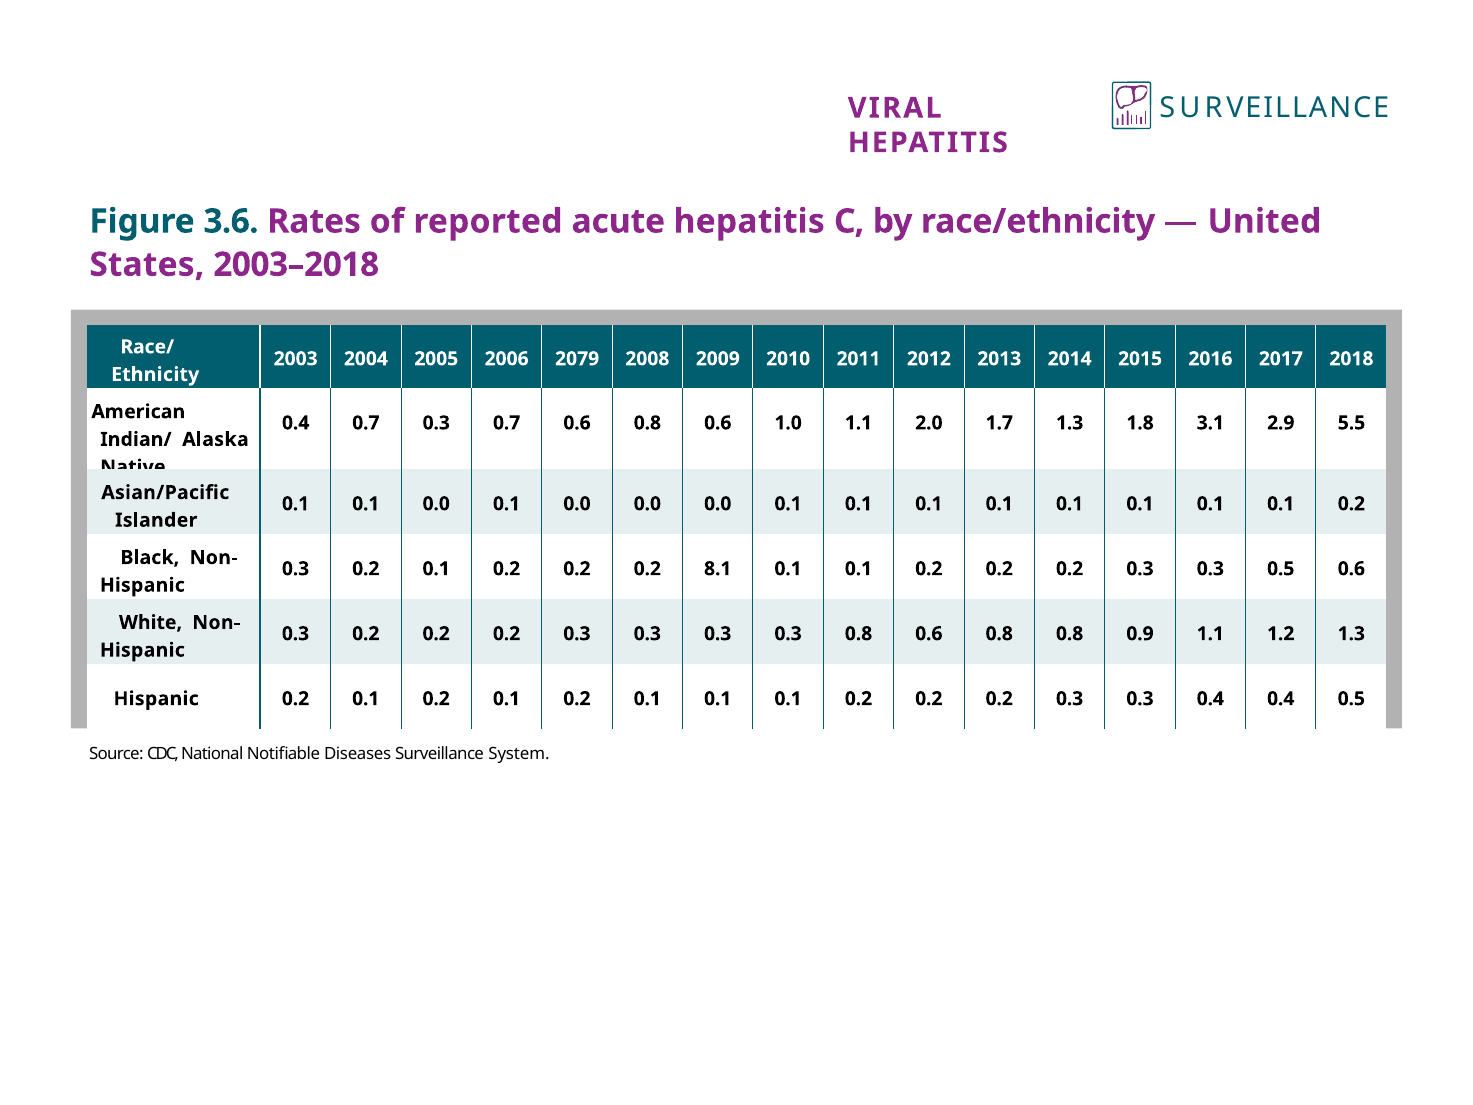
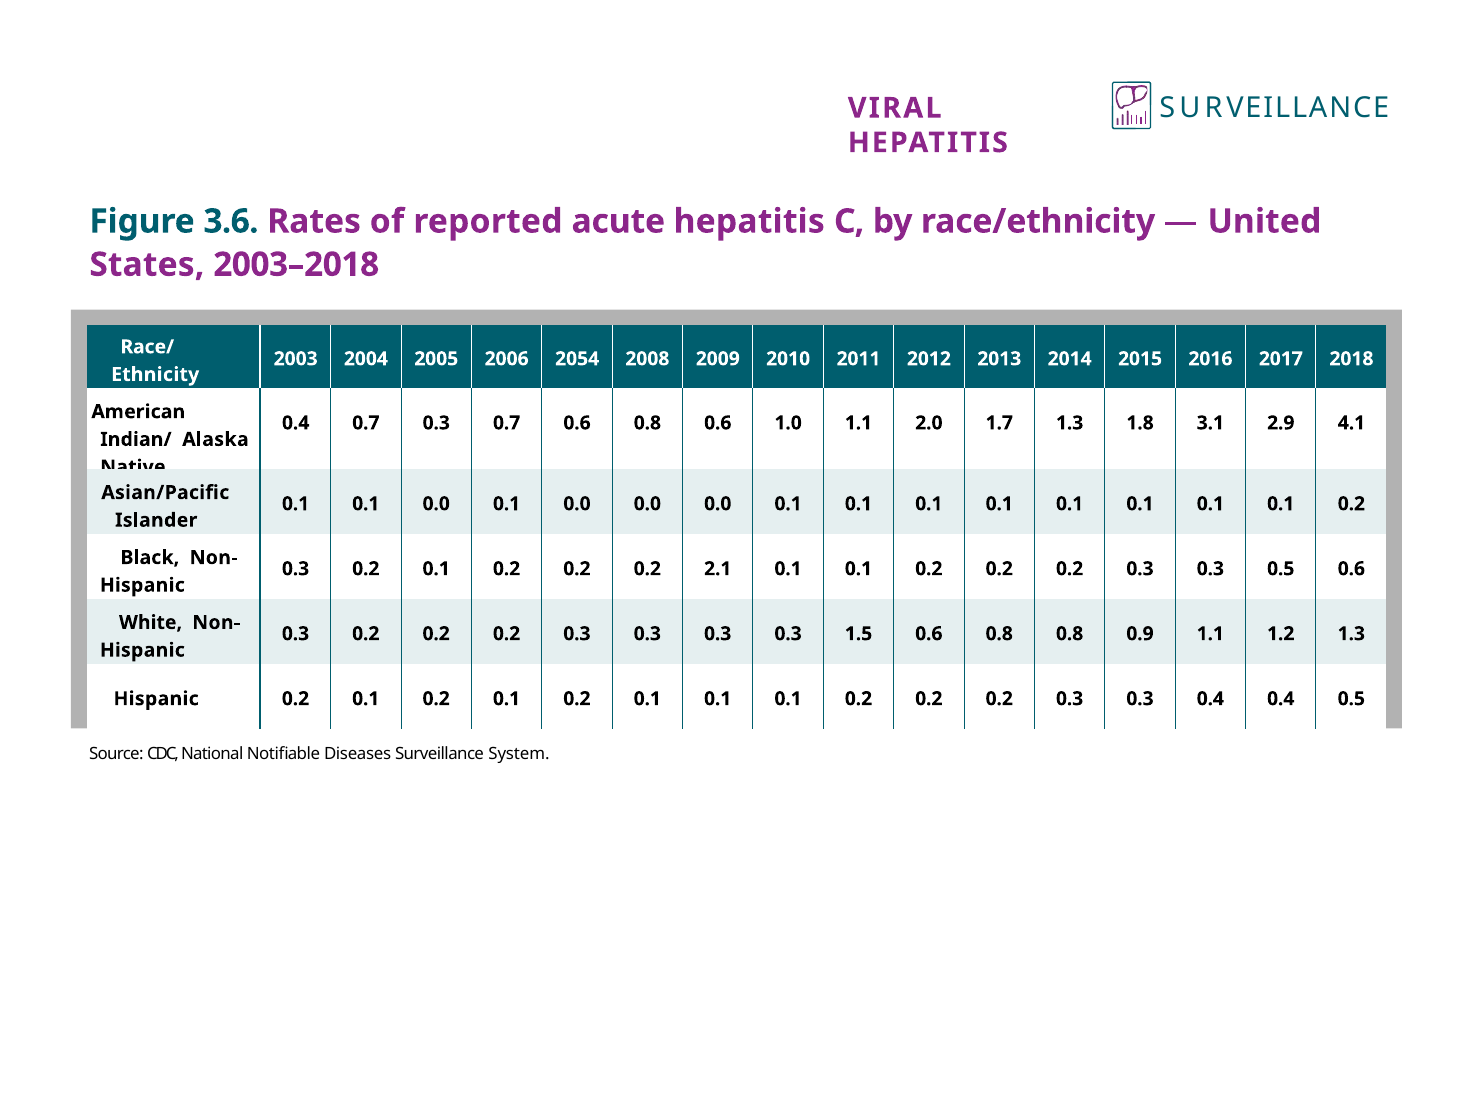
2079: 2079 -> 2054 (577, 359)
5.5: 5.5 -> 4.1 (1352, 423)
8.1: 8.1 -> 2.1 (718, 569)
0.3 0.8: 0.8 -> 1.5 (859, 634)
